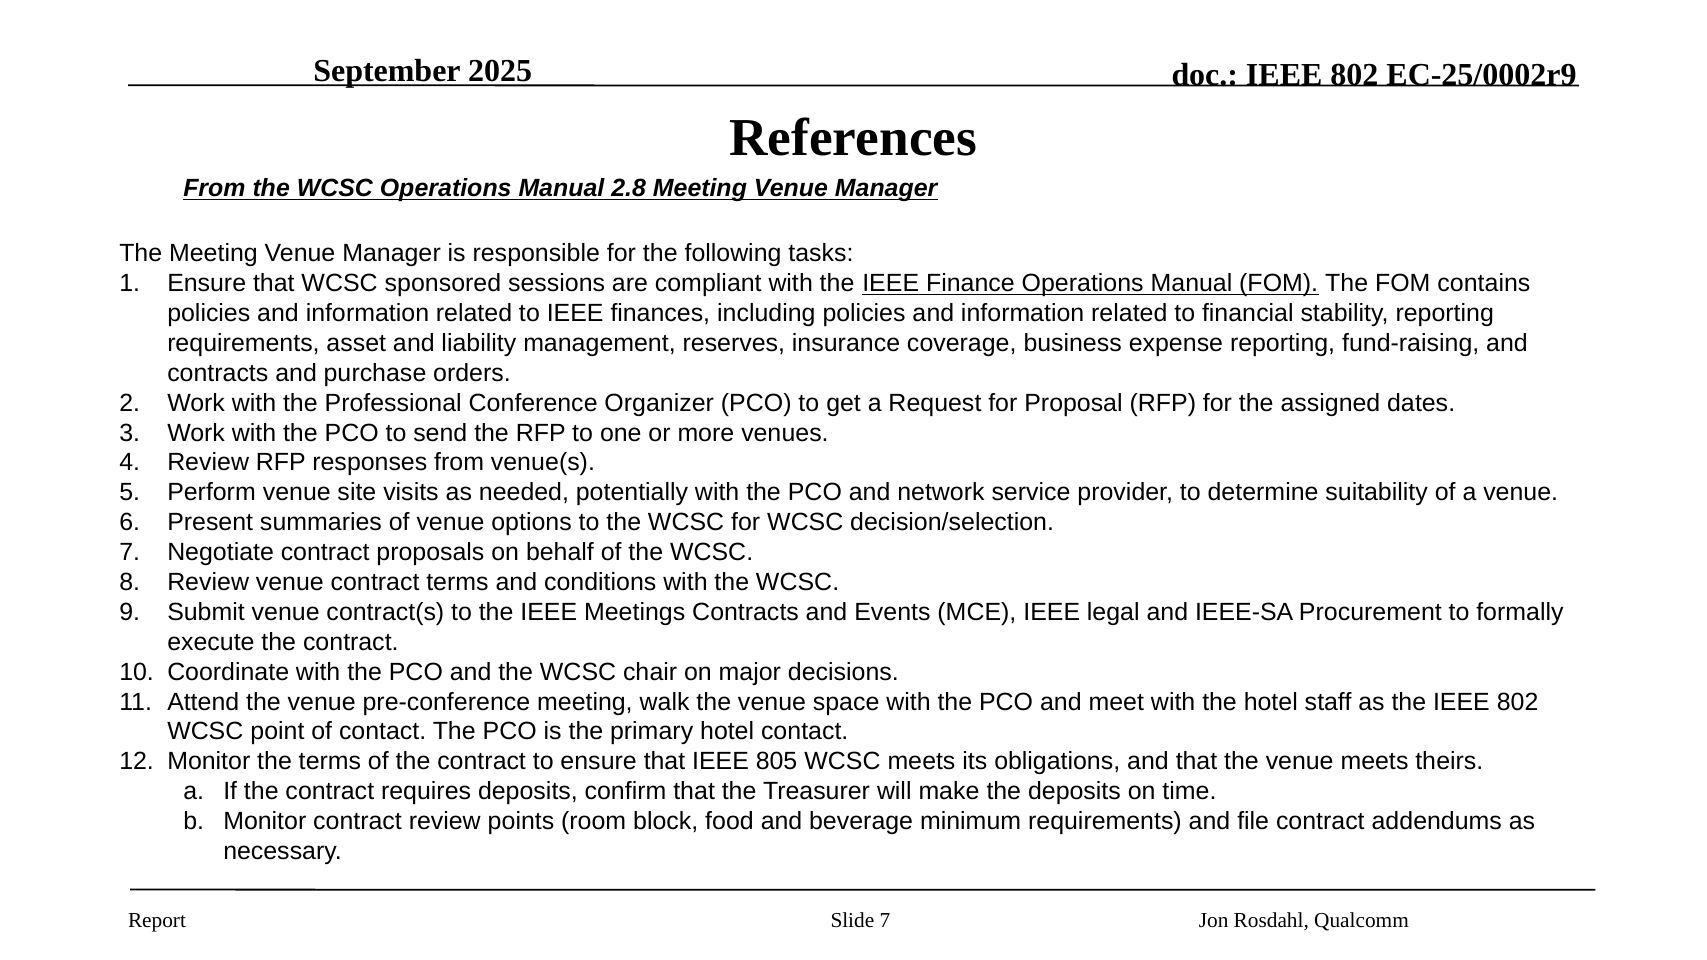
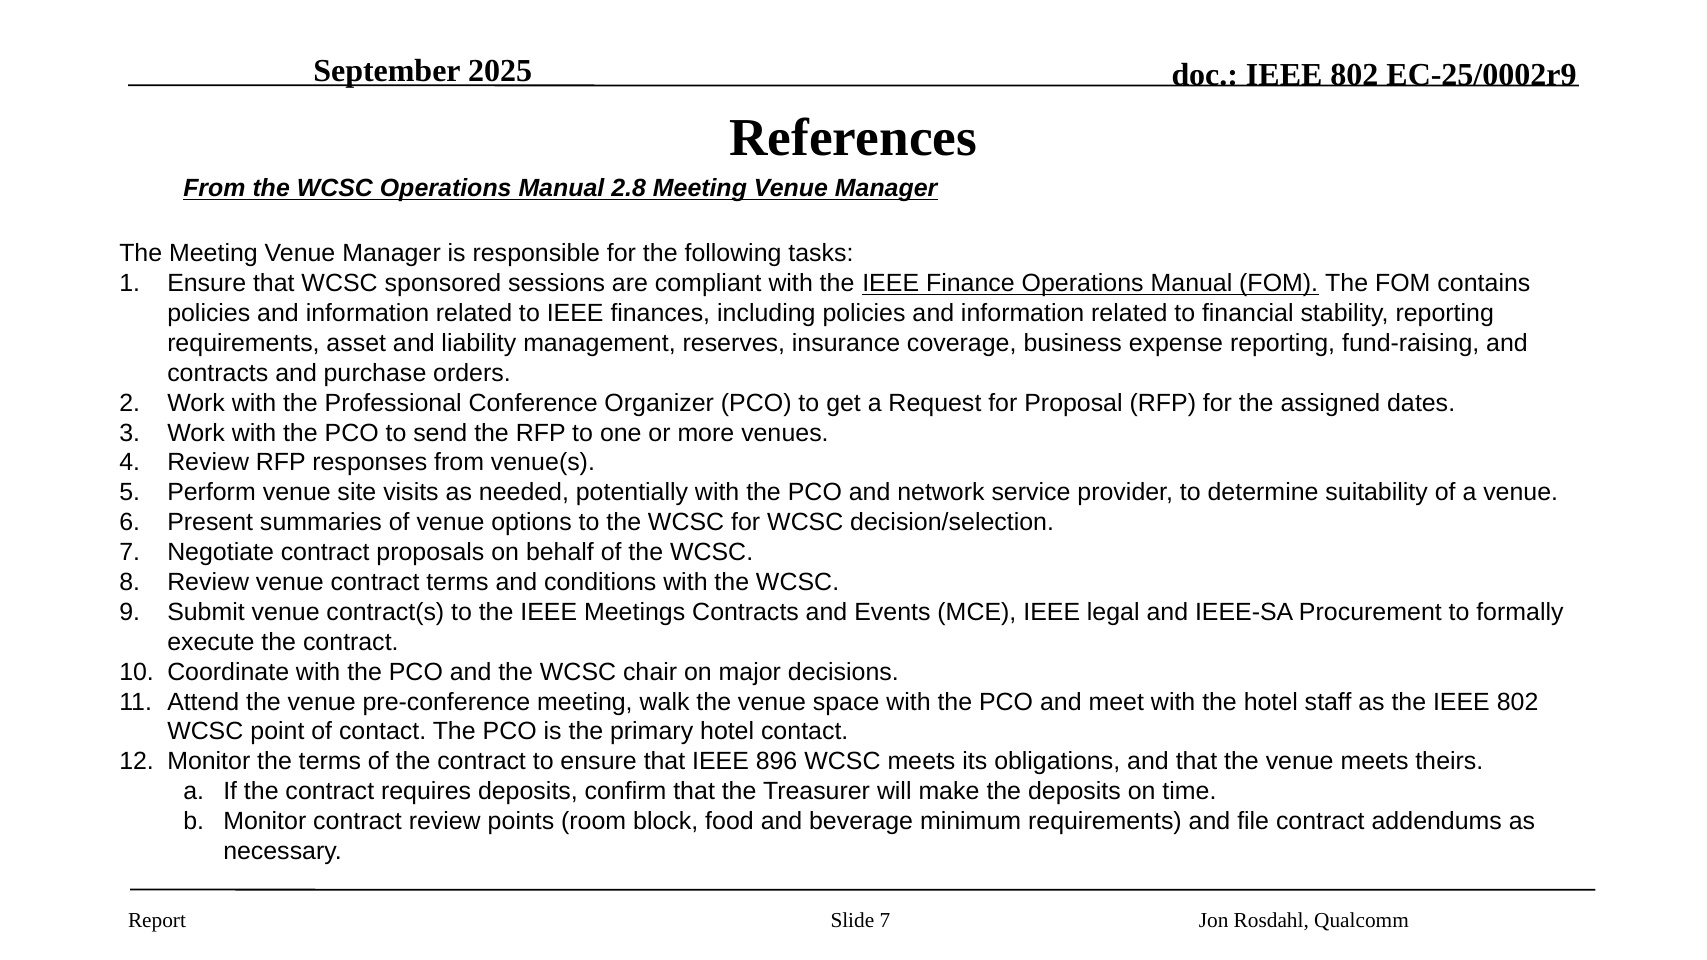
805: 805 -> 896 (777, 762)
